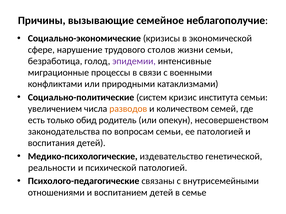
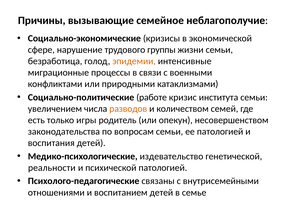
столов: столов -> группы (161, 50)
эпидемии colour: purple -> orange (134, 61)
систем: систем -> работе (152, 98)
обид: обид -> игры (86, 120)
